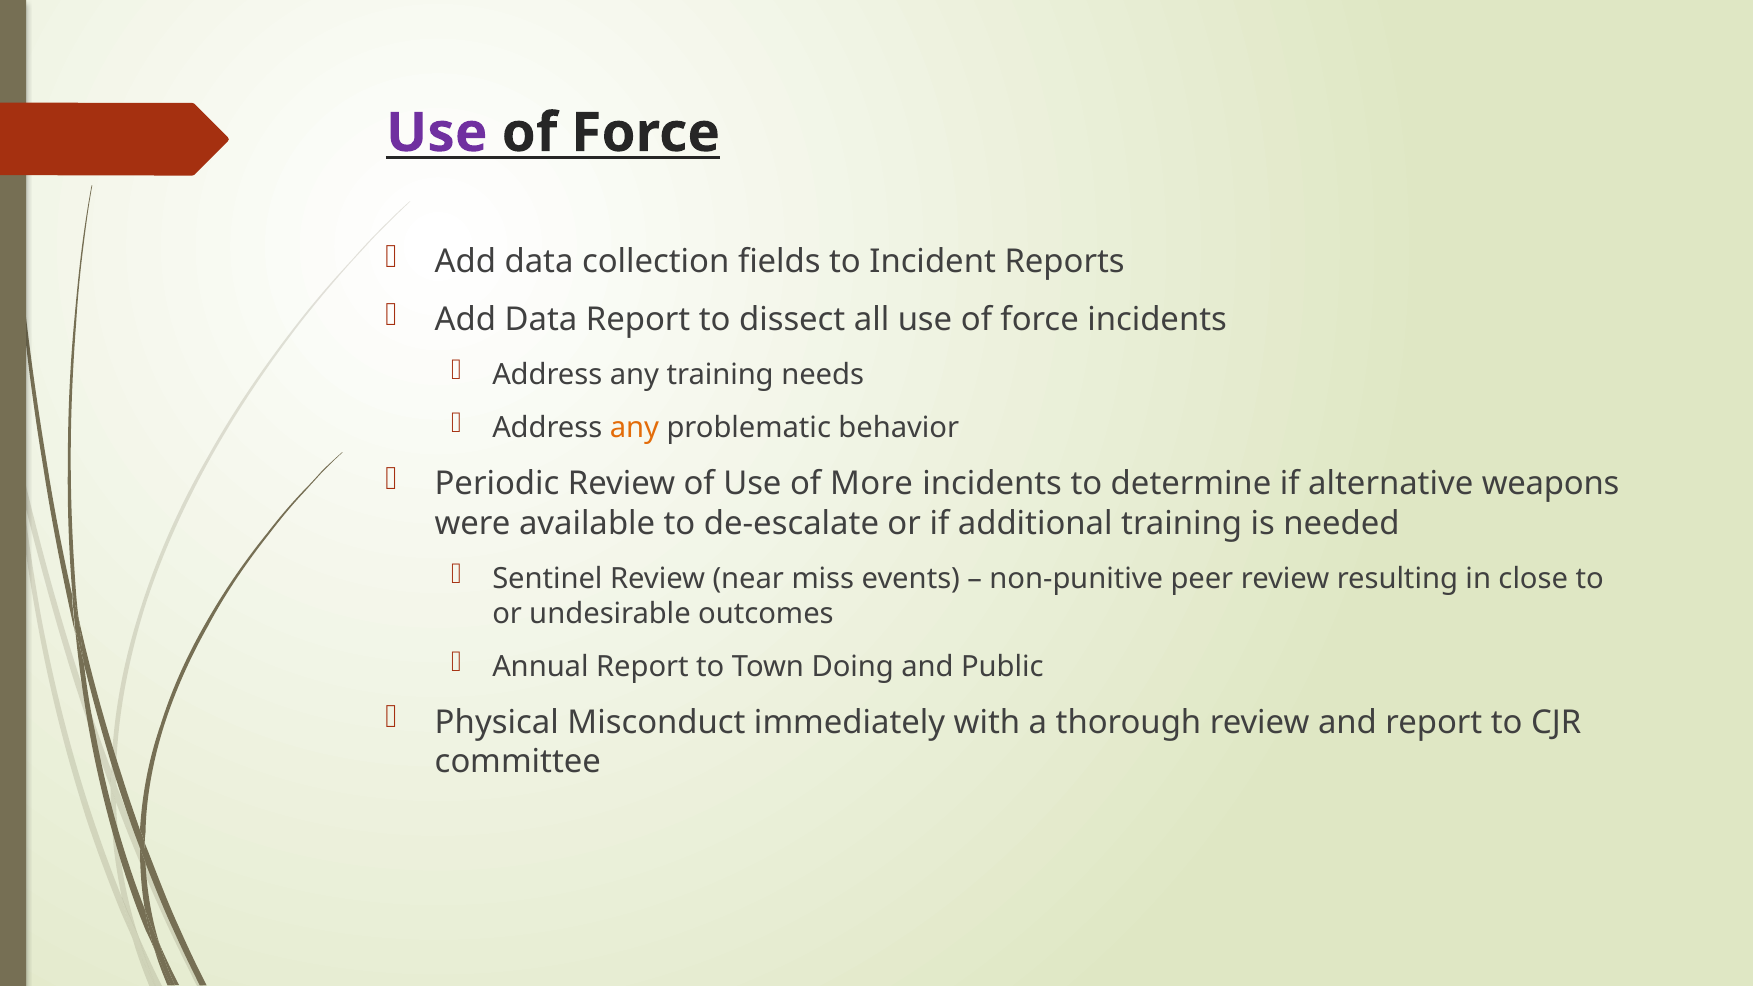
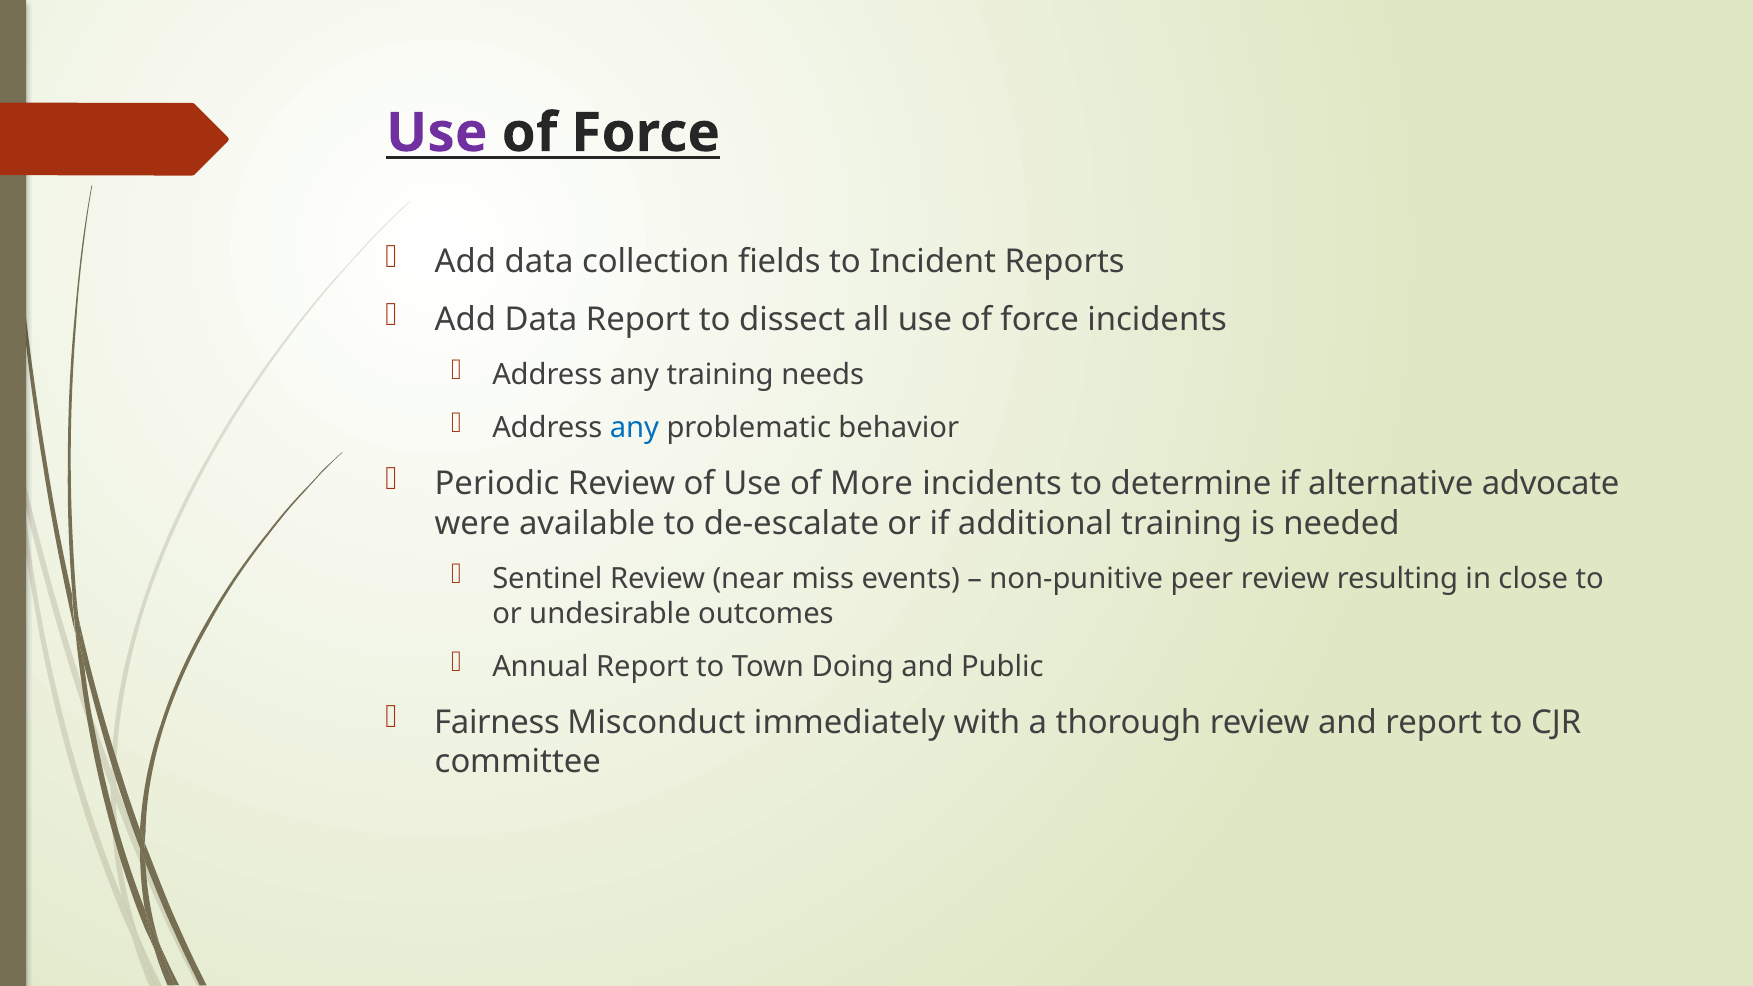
any colour: orange -> blue (634, 428)
weapons: weapons -> advocate (1551, 484)
Physical: Physical -> Fairness (497, 723)
